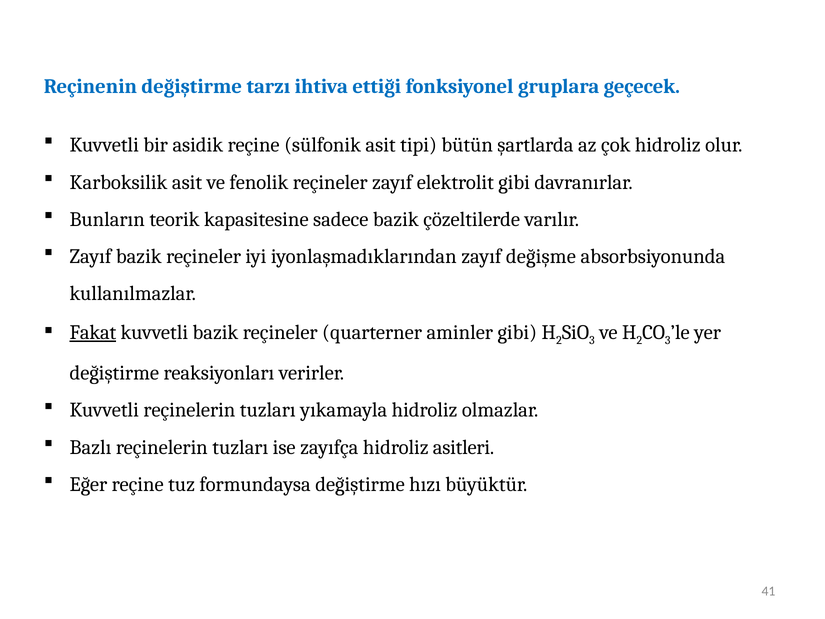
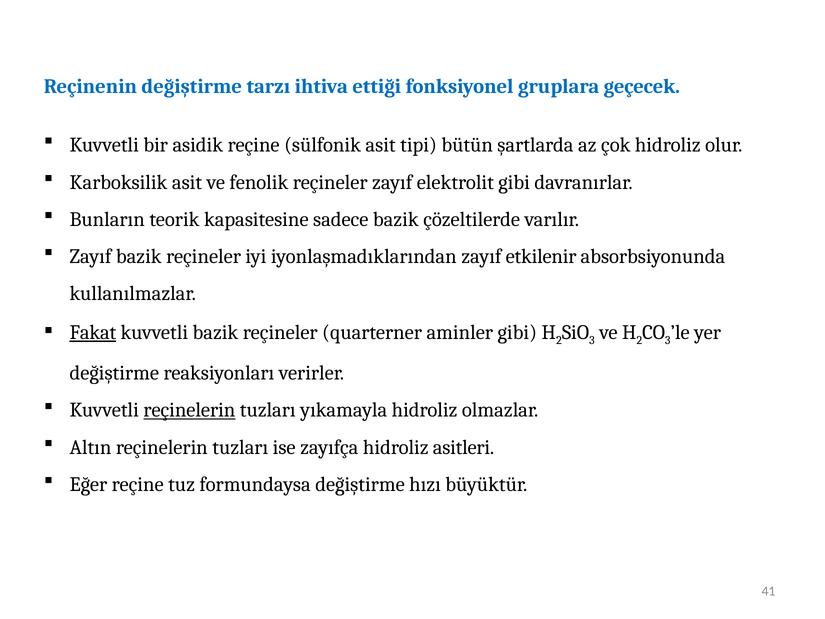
değişme: değişme -> etkilenir (541, 256)
reçinelerin underline: none -> present (189, 410)
Bazlı: Bazlı -> Altın (90, 447)
